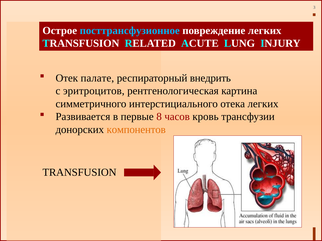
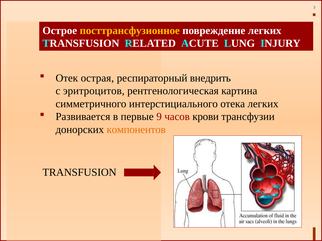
посттрансфузионное colour: light blue -> yellow (130, 31)
палате: палате -> острая (97, 78)
8: 8 -> 9 (159, 117)
кровь: кровь -> крови (206, 117)
